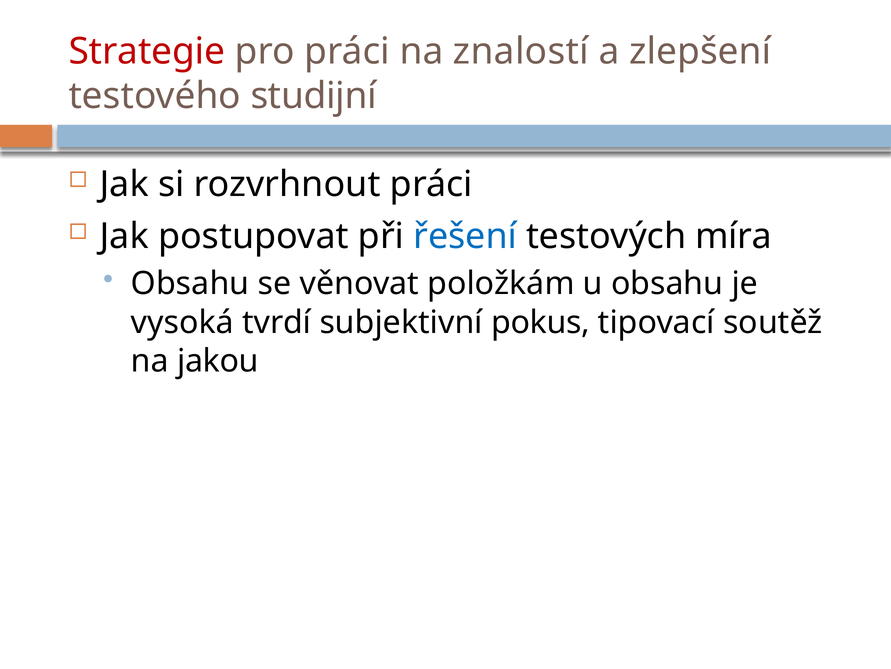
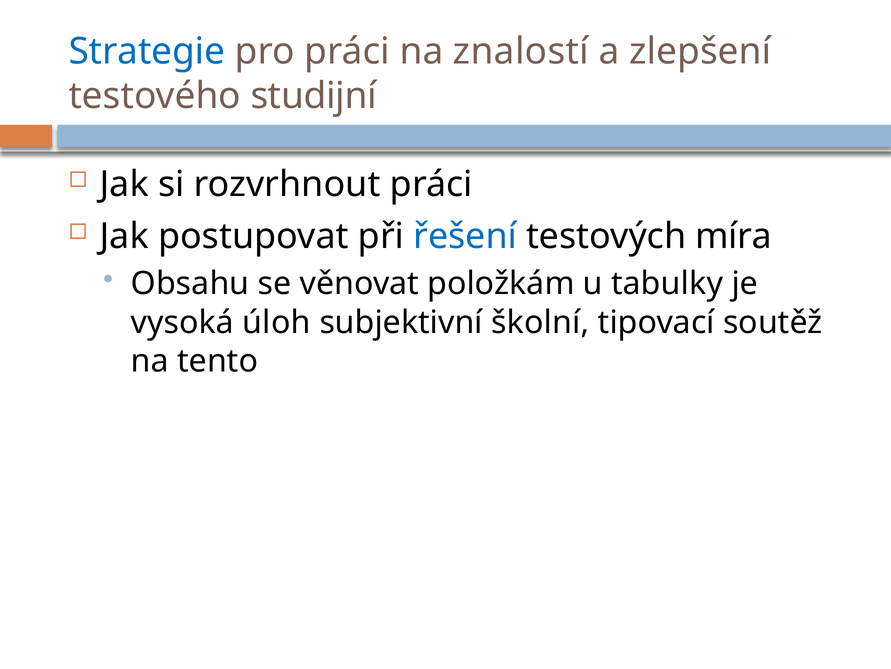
Strategie colour: red -> blue (147, 52)
u obsahu: obsahu -> tabulky (667, 284)
tvrdí: tvrdí -> úloh (277, 322)
pokus: pokus -> školní (540, 322)
jakou: jakou -> tento (218, 361)
